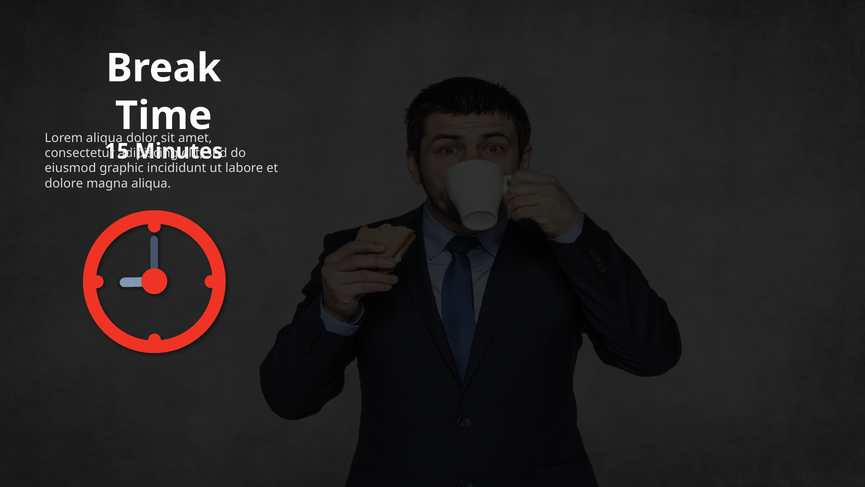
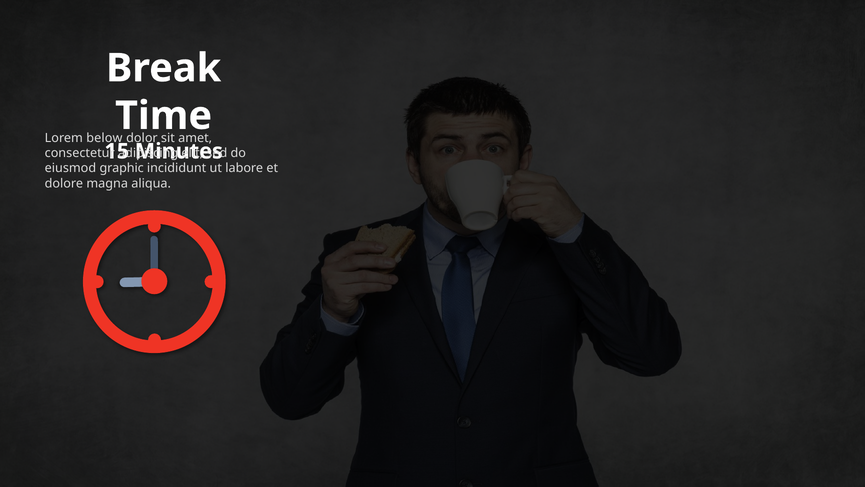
Lorem aliqua: aliqua -> below (104, 138)
